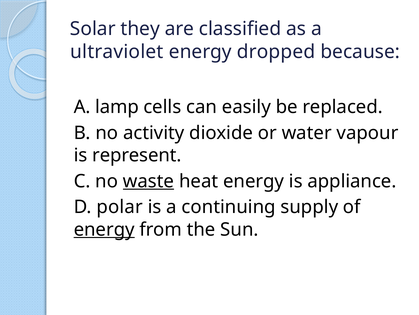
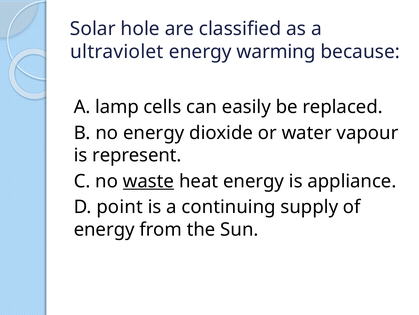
they: they -> hole (140, 29)
dropped: dropped -> warming (276, 52)
no activity: activity -> energy (154, 133)
polar: polar -> point (120, 207)
energy underline: present -> none (104, 229)
